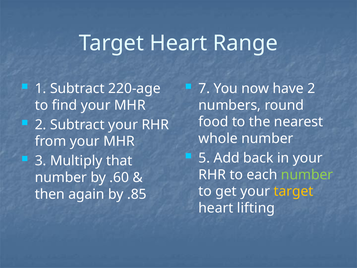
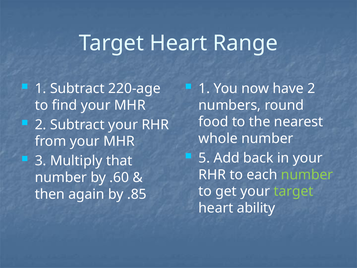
7: 7 -> 1 (204, 88)
target colour: yellow -> light green (294, 191)
lifting: lifting -> ability (256, 208)
